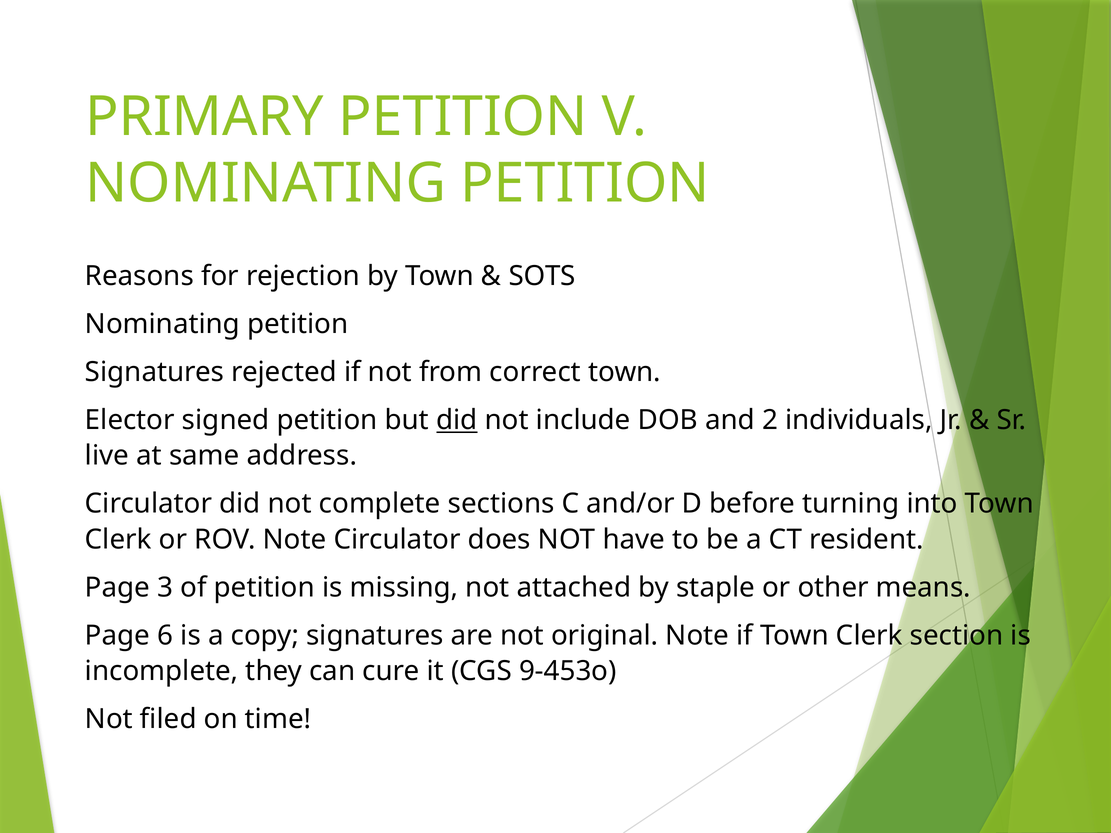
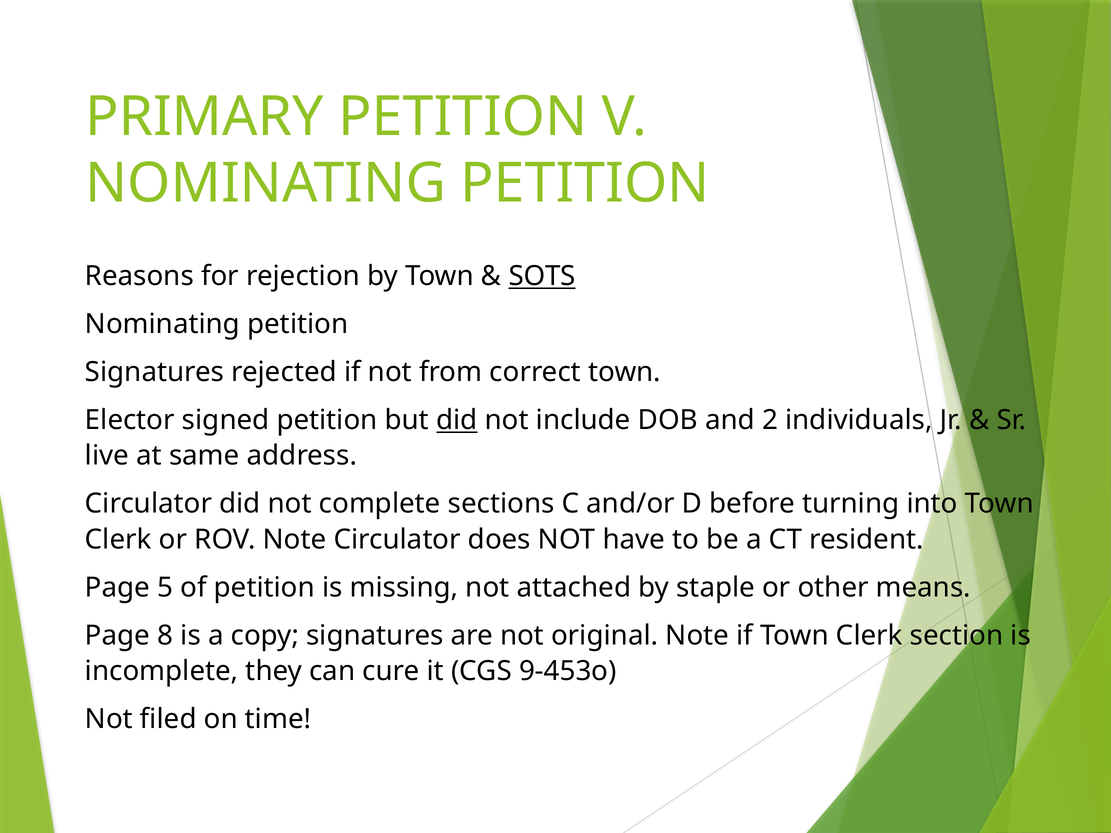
SOTS underline: none -> present (542, 276)
3: 3 -> 5 (165, 588)
6: 6 -> 8 (165, 636)
